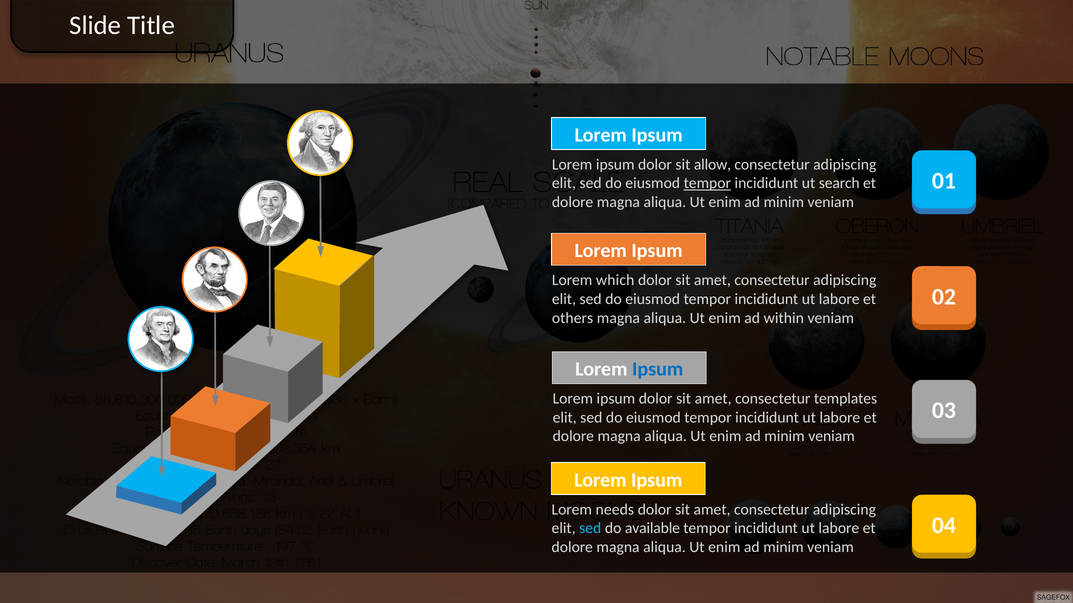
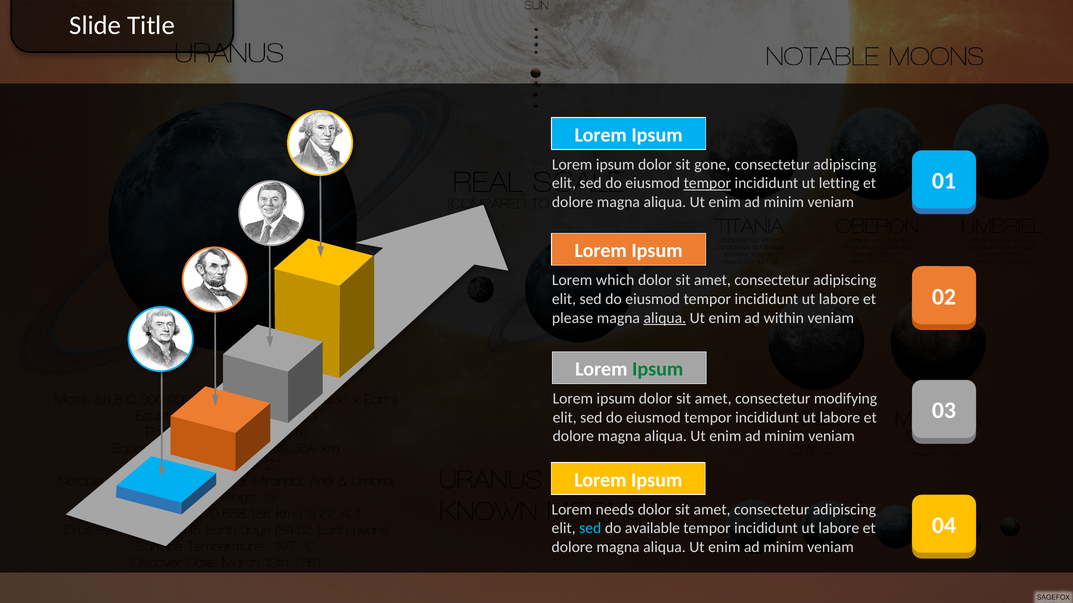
allow: allow -> gone (712, 165)
search: search -> letting (839, 183)
others: others -> please (573, 318)
aliqua underline: none -> present (665, 318)
Ipsum colour: blue -> green (658, 370)
templates: templates -> modifying (846, 399)
